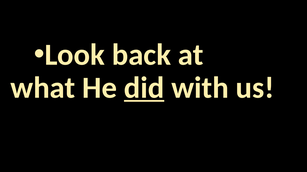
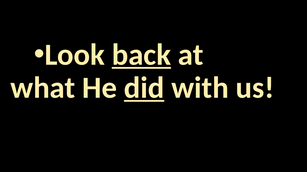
back underline: none -> present (141, 55)
